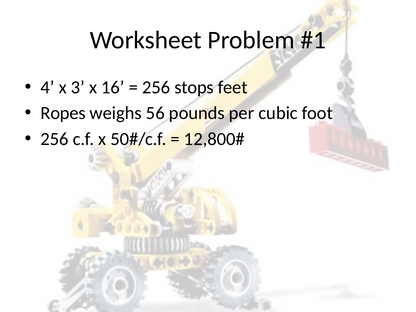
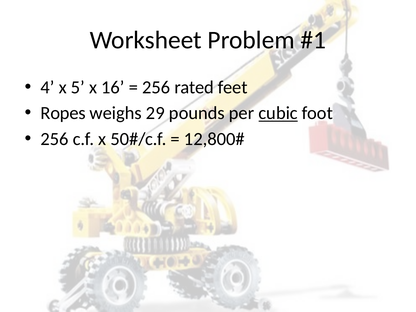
3: 3 -> 5 (78, 87)
stops: stops -> rated (194, 87)
56: 56 -> 29 (155, 113)
cubic underline: none -> present (278, 113)
